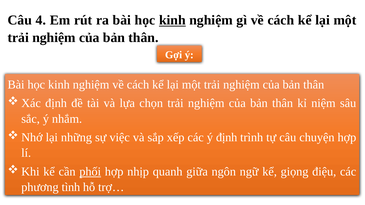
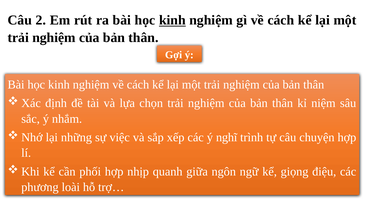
4: 4 -> 2 (41, 20)
ý định: định -> nghĩ (227, 138)
phối underline: present -> none (90, 172)
tình: tình -> loài (71, 187)
